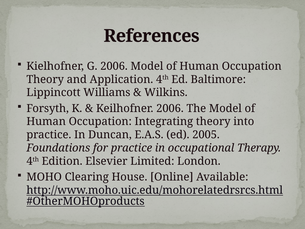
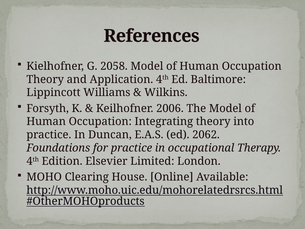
G 2006: 2006 -> 2058 (114, 66)
2005: 2005 -> 2062 (206, 135)
